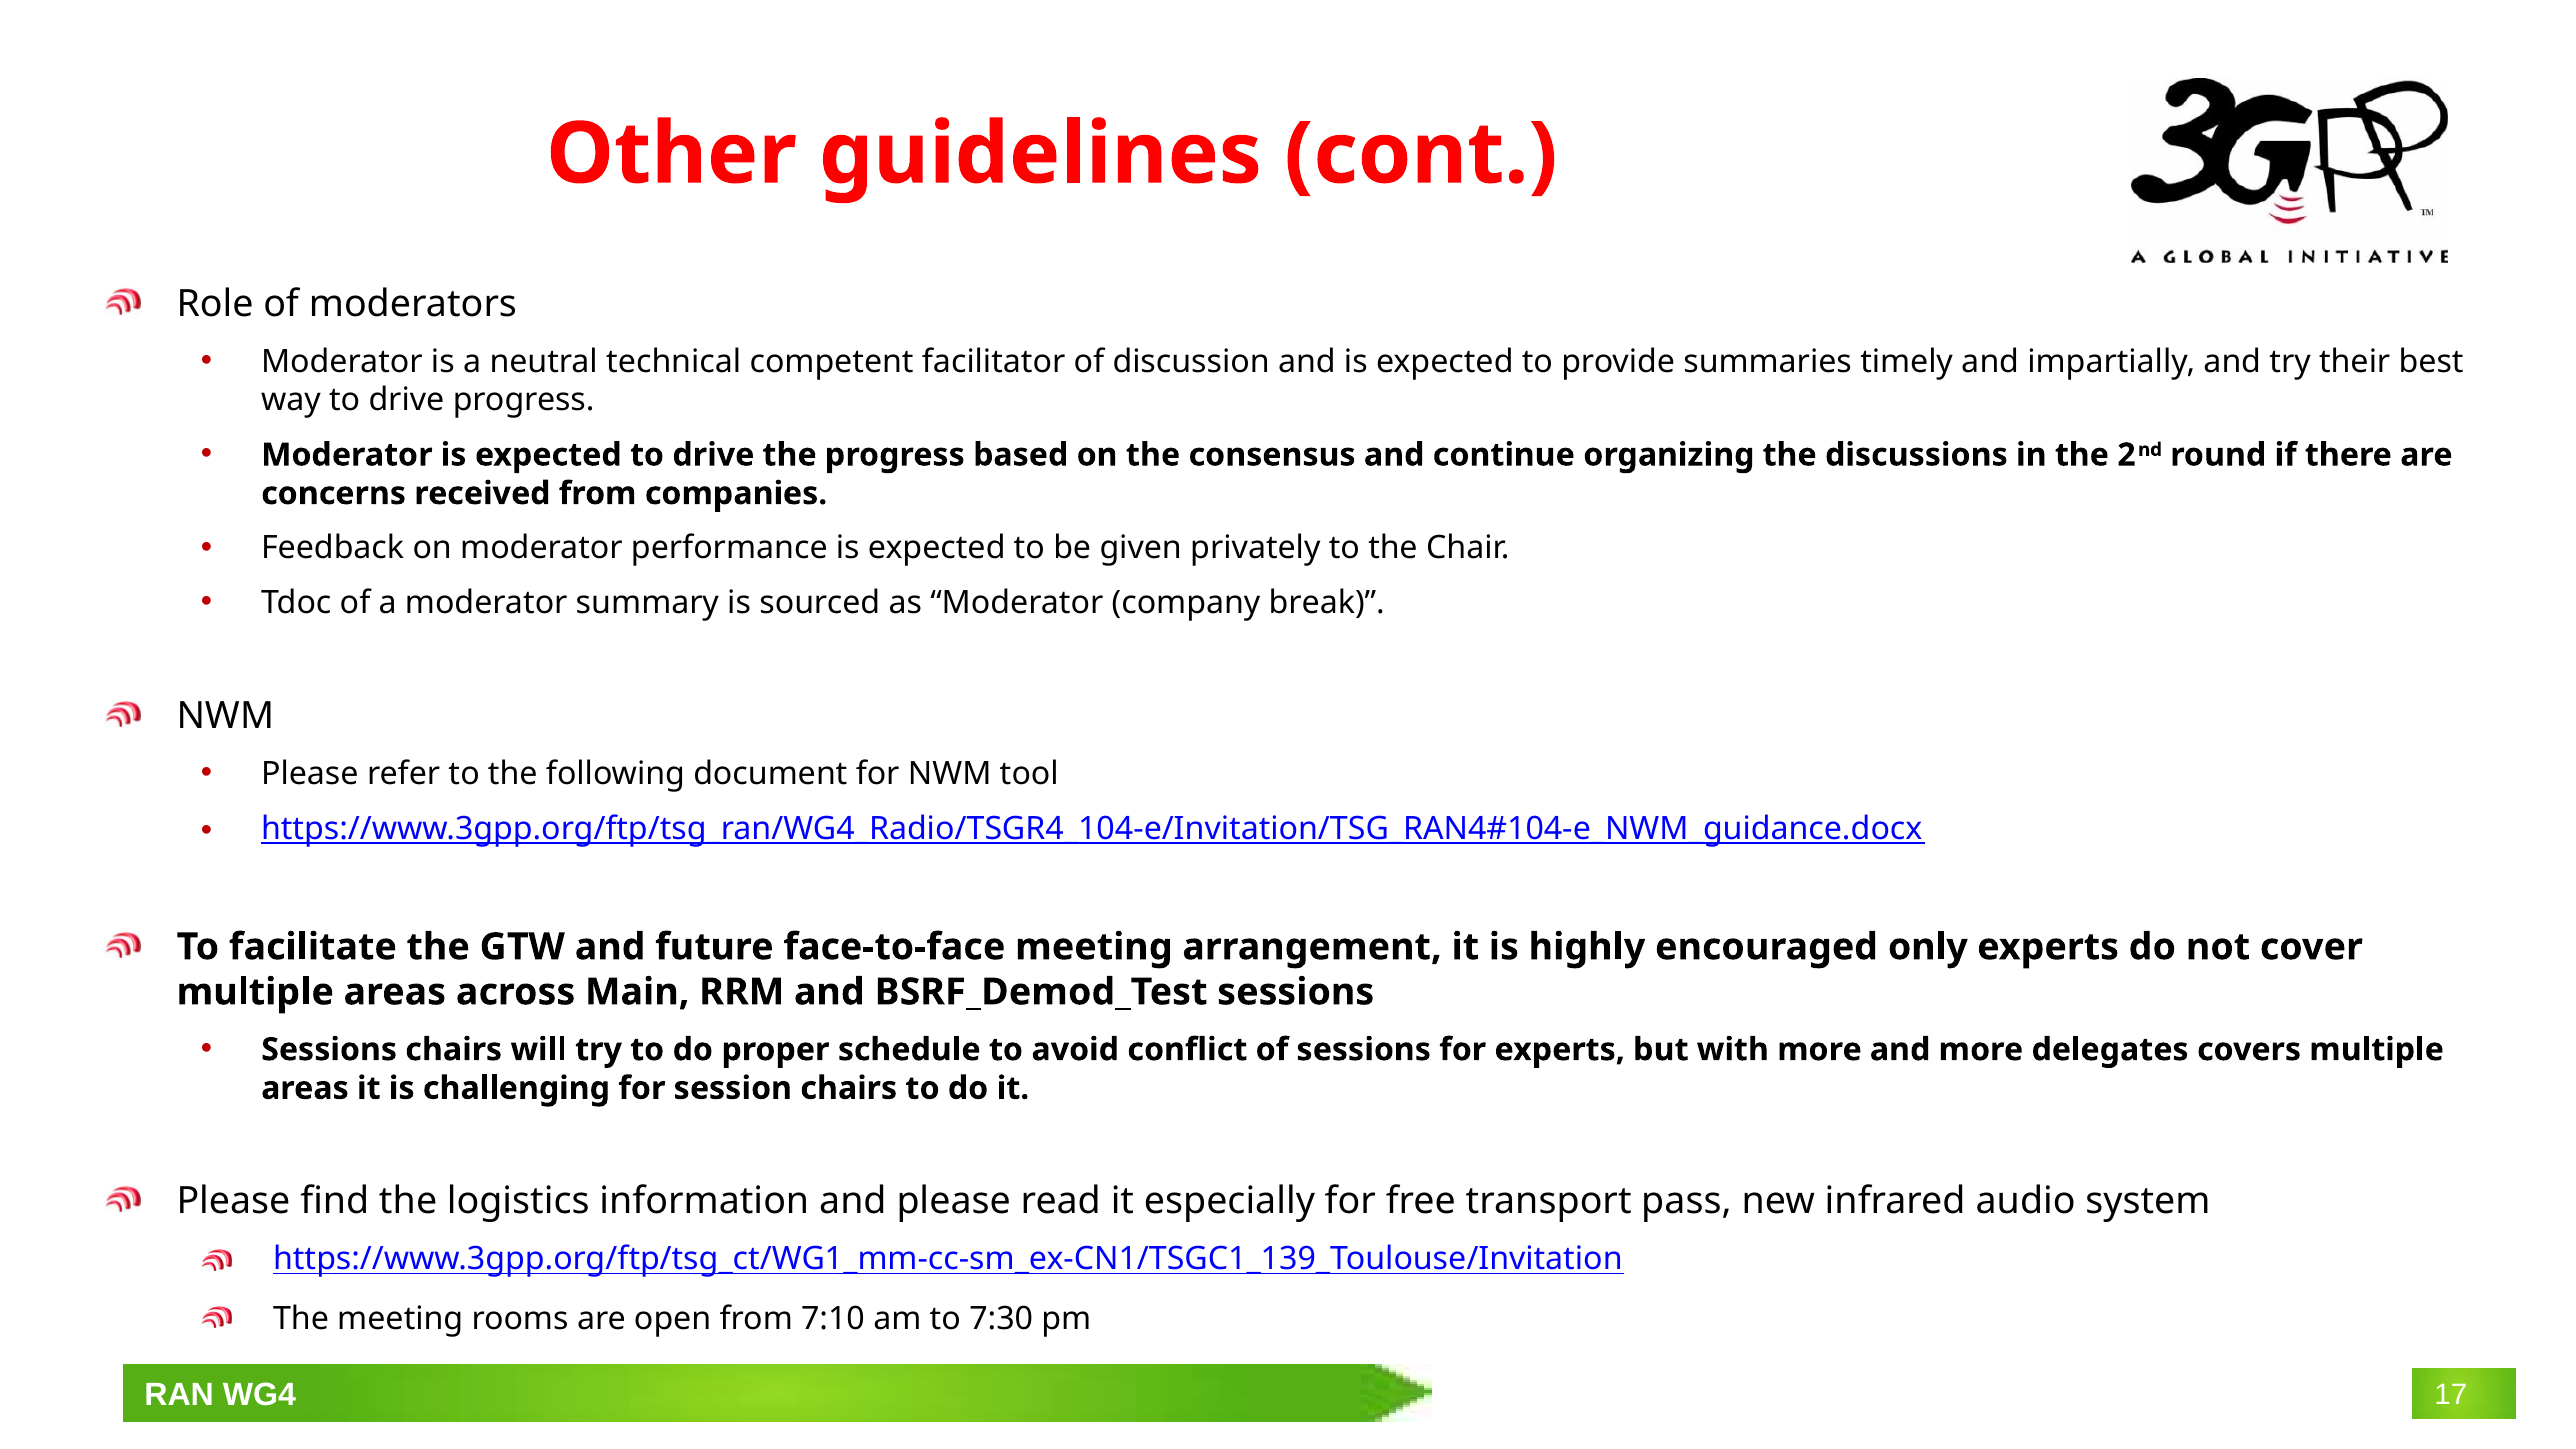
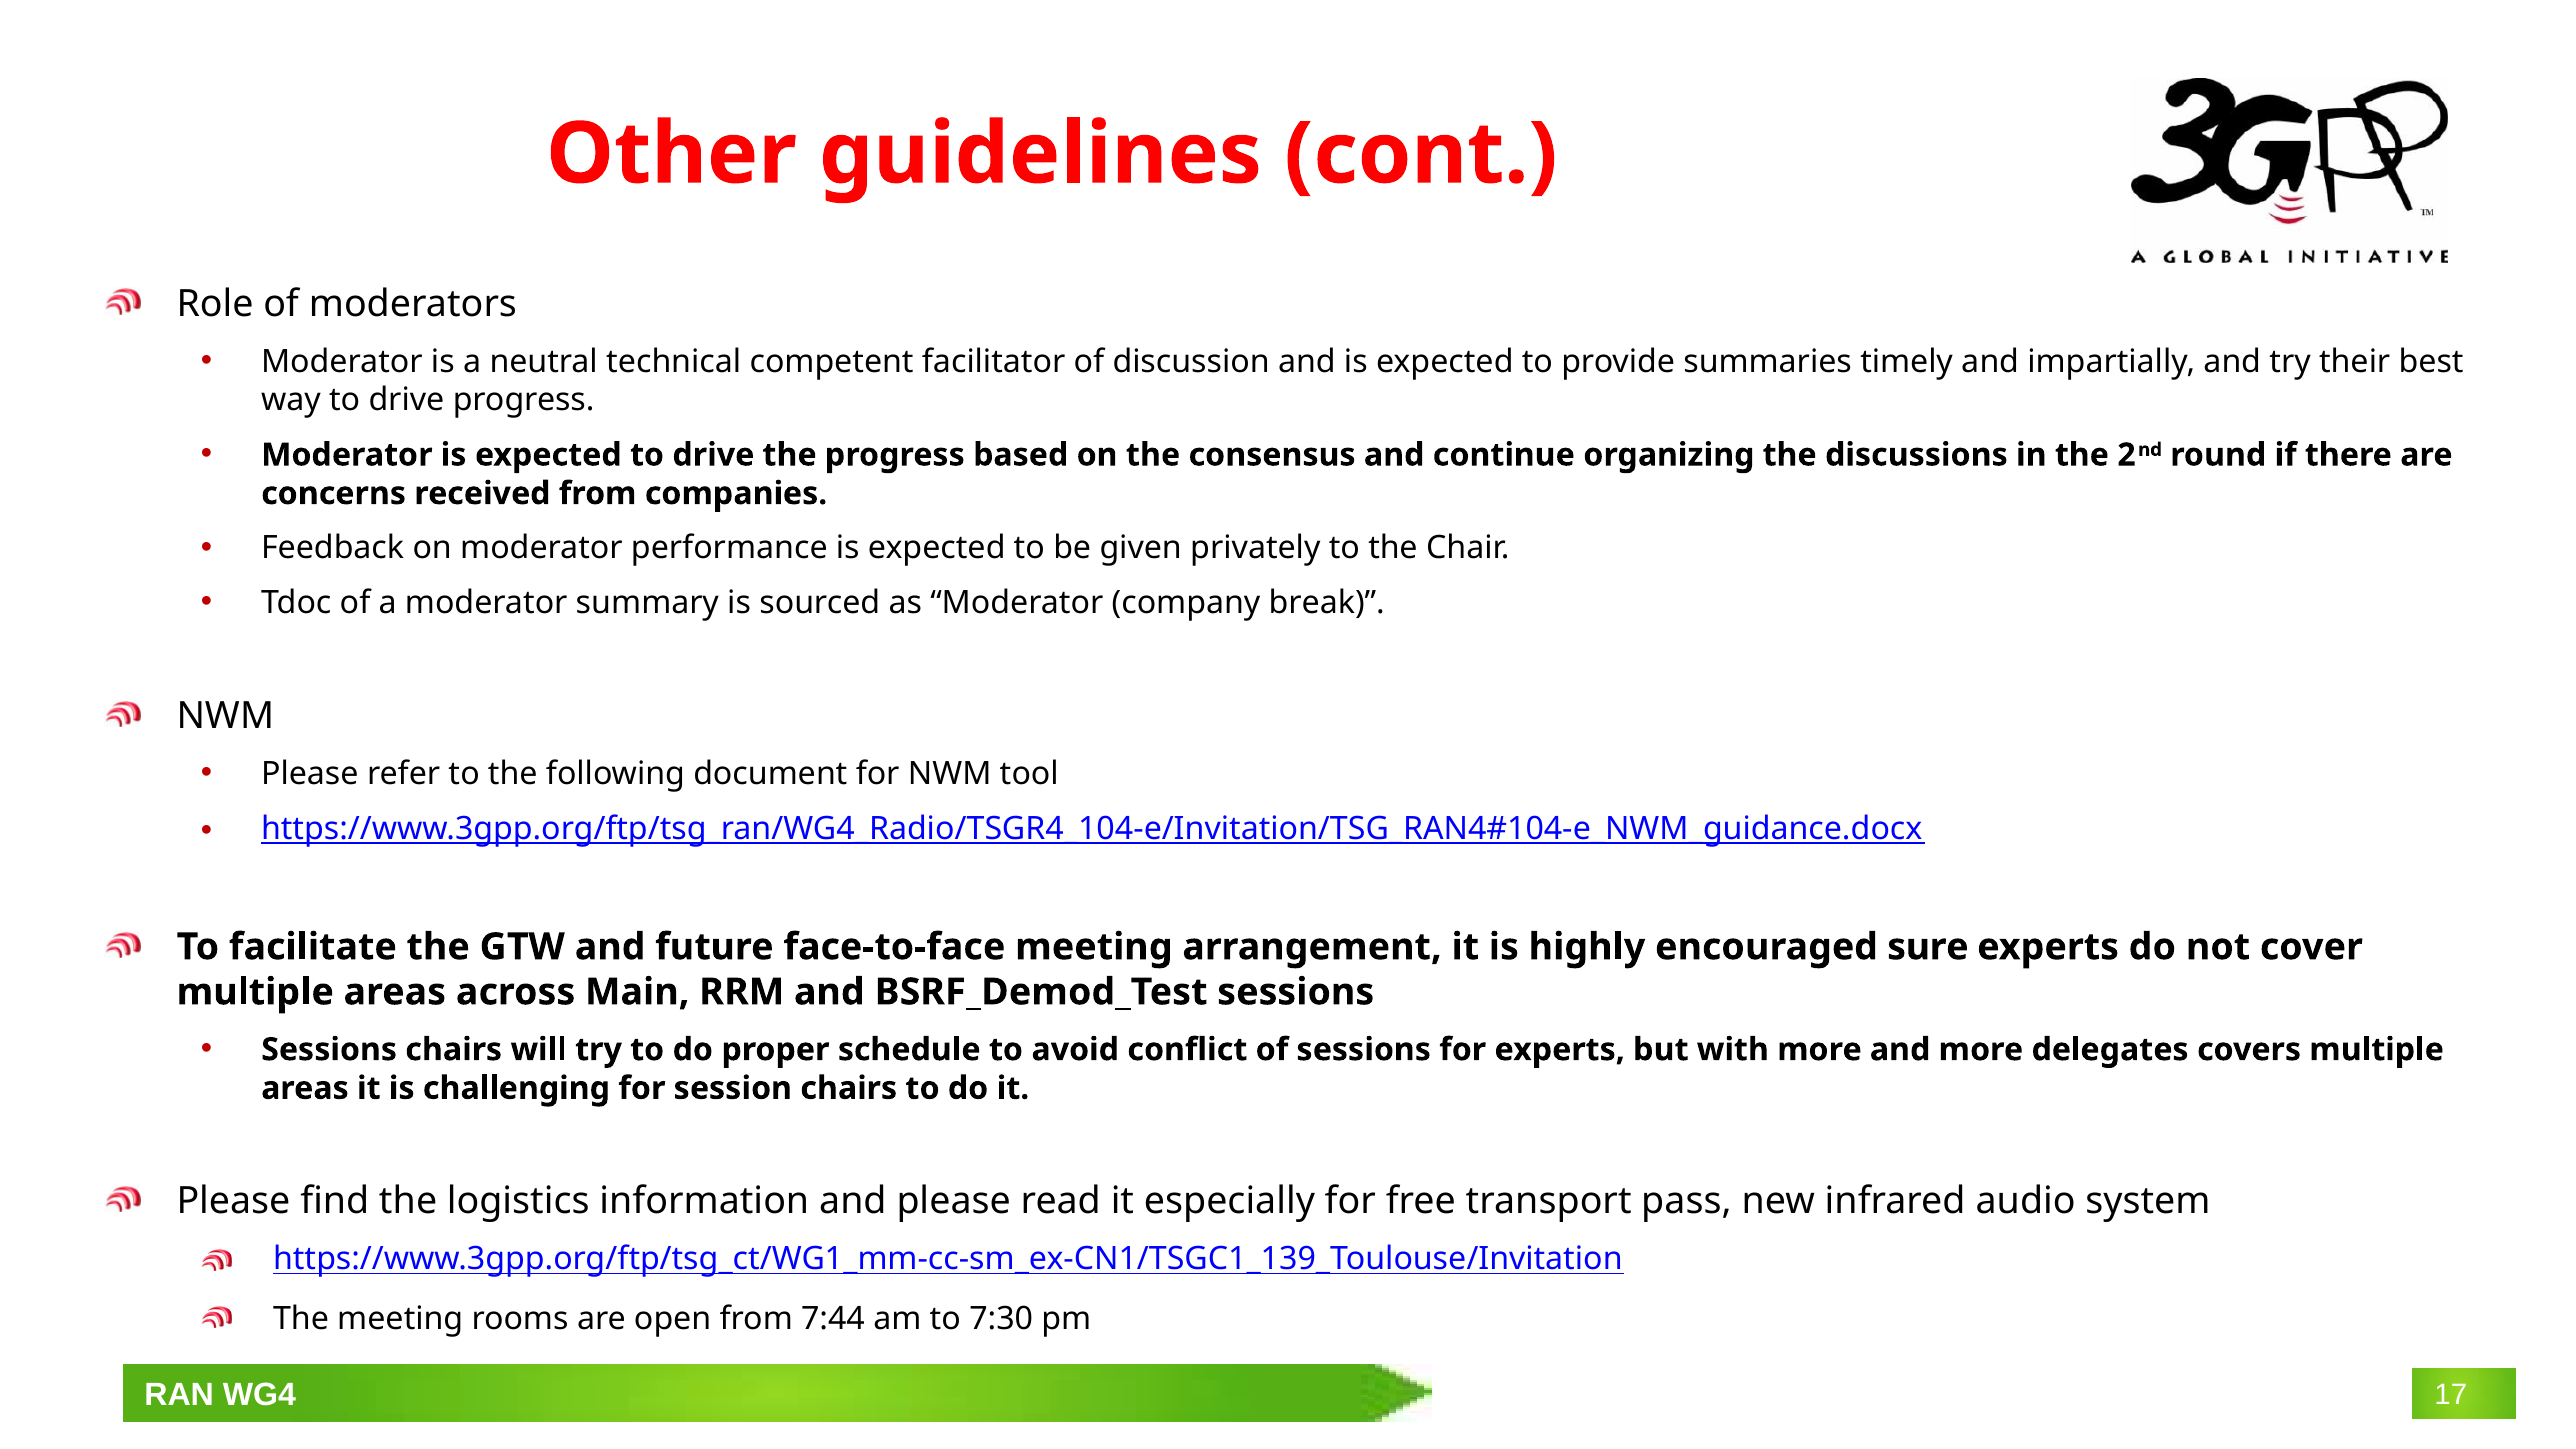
only: only -> sure (1928, 947)
7:10: 7:10 -> 7:44 (833, 1319)
